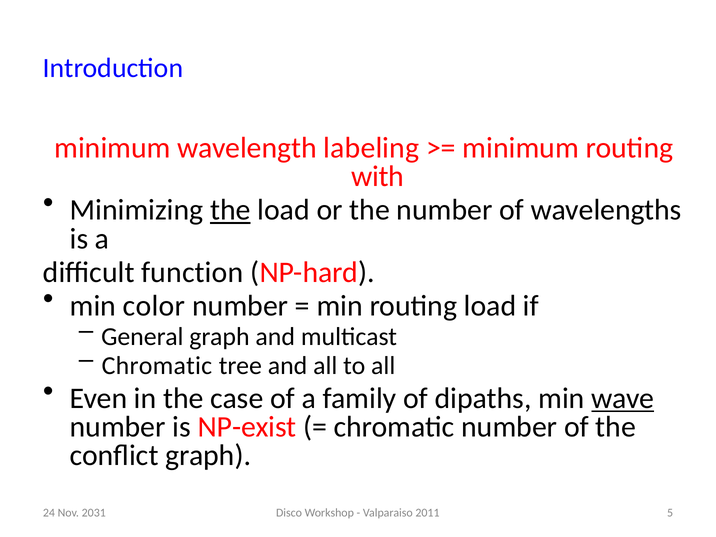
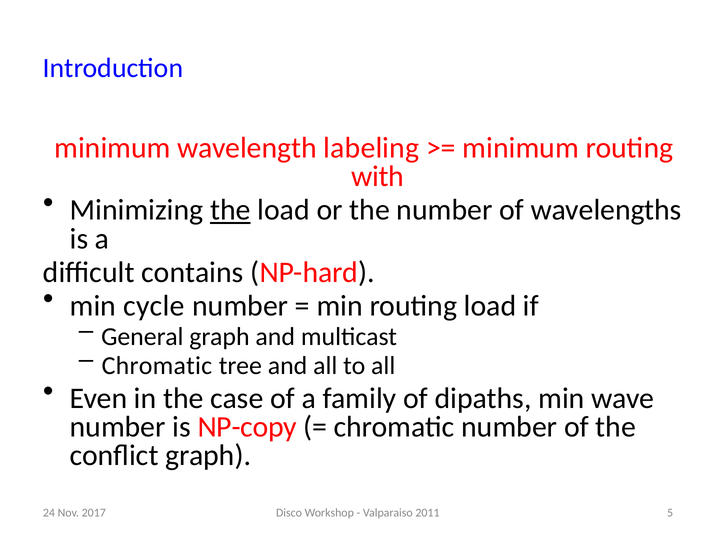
function: function -> contains (192, 272)
color: color -> cycle (154, 306)
wave underline: present -> none (623, 398)
NP-exist: NP-exist -> NP-copy (247, 427)
2031: 2031 -> 2017 (94, 513)
